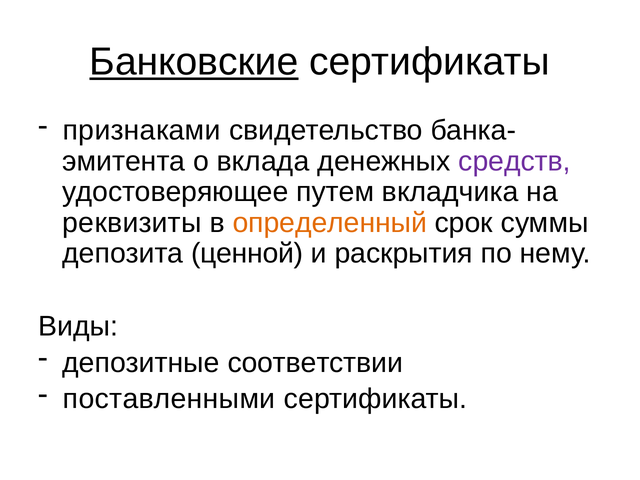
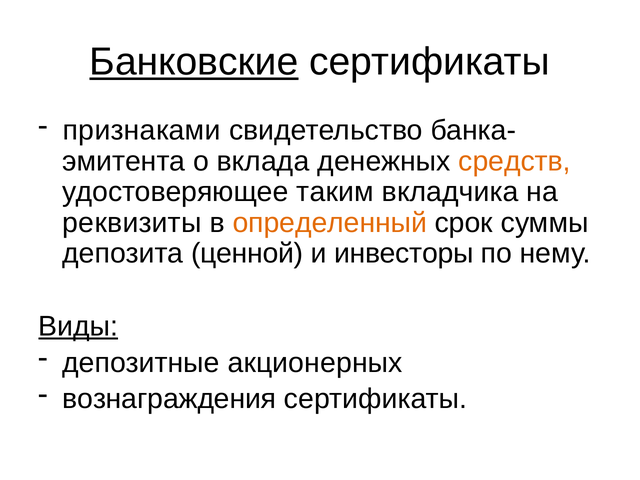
средств colour: purple -> orange (515, 161)
путем: путем -> таким (335, 192)
раскрытия: раскрытия -> инвесторы (404, 253)
Виды underline: none -> present (78, 326)
соответствии: соответствии -> акционерных (315, 363)
поставленными: поставленными -> вознаграждения (169, 399)
